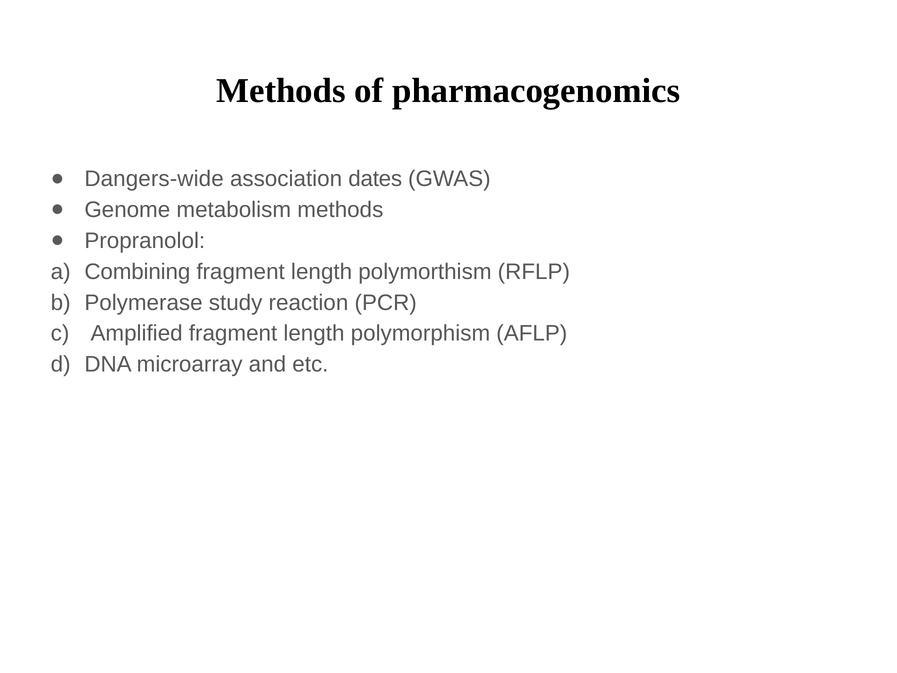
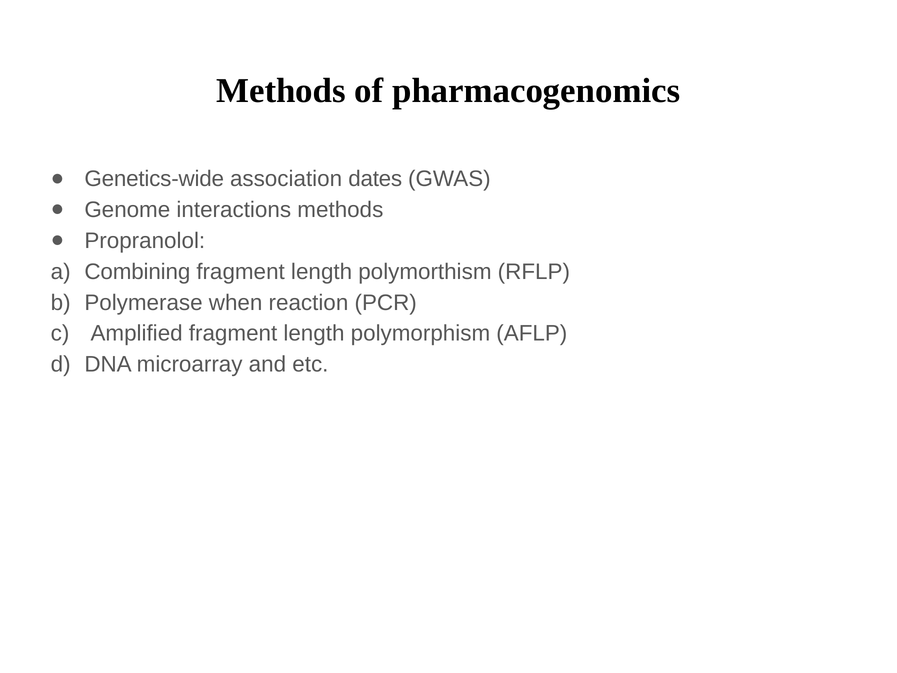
Dangers-wide: Dangers-wide -> Genetics-wide (154, 179)
metabolism: metabolism -> interactions (234, 210)
study: study -> when (236, 302)
